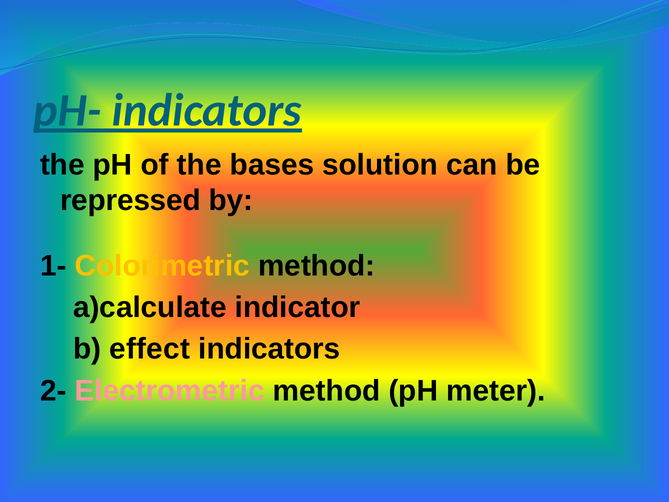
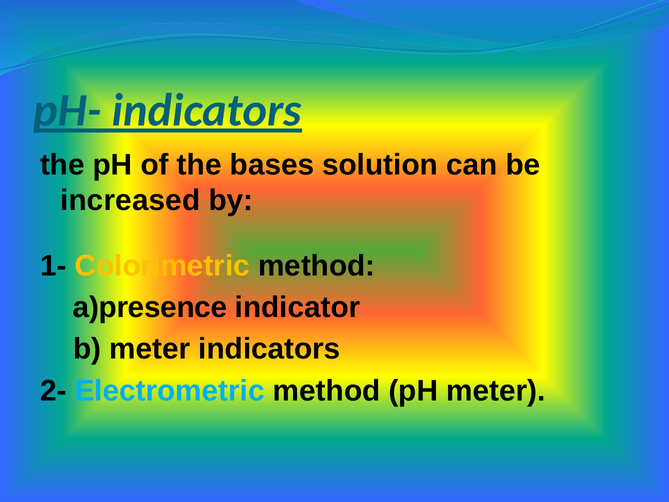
repressed: repressed -> increased (130, 201)
a)calculate: a)calculate -> a)presence (150, 307)
b effect: effect -> meter (150, 349)
Electrometric colour: pink -> light blue (170, 391)
